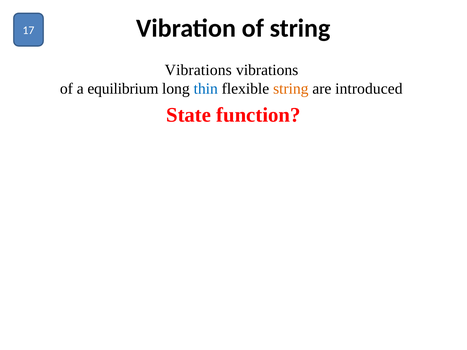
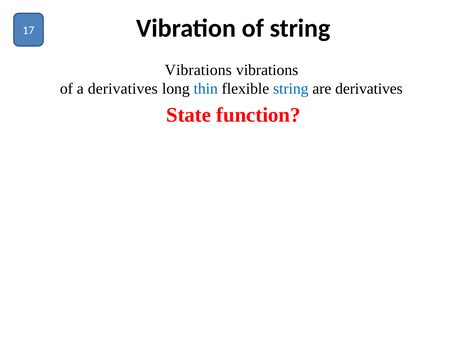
a equilibrium: equilibrium -> derivatives (123, 89)
string colour: orange -> blue (291, 89)
are introduced: introduced -> derivatives (369, 89)
